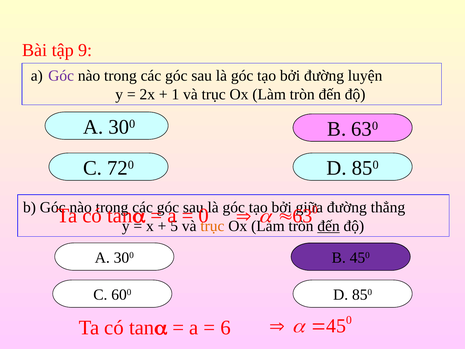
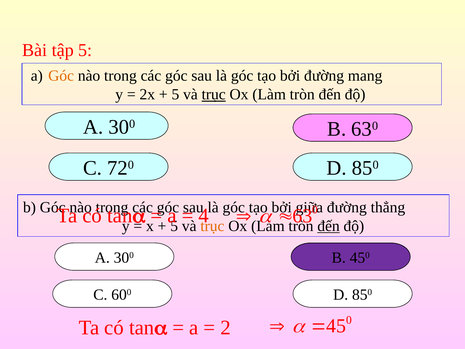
tập 9: 9 -> 5 (85, 50)
Góc colour: purple -> orange (61, 76)
luyện: luyện -> mang (365, 76)
1: 1 -> 5 (175, 94)
trục underline: none -> present (214, 94)
0: 0 -> 4 (204, 215)
6: 6 -> 2 (226, 327)
